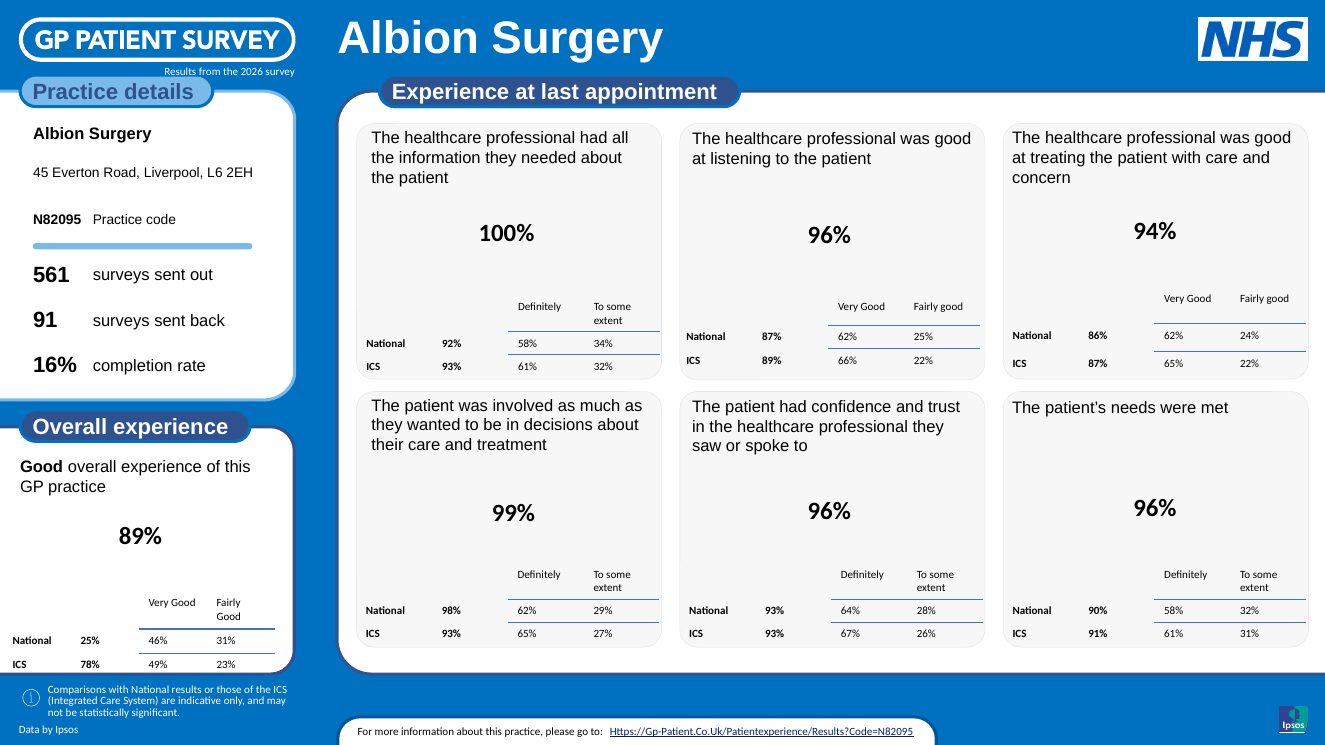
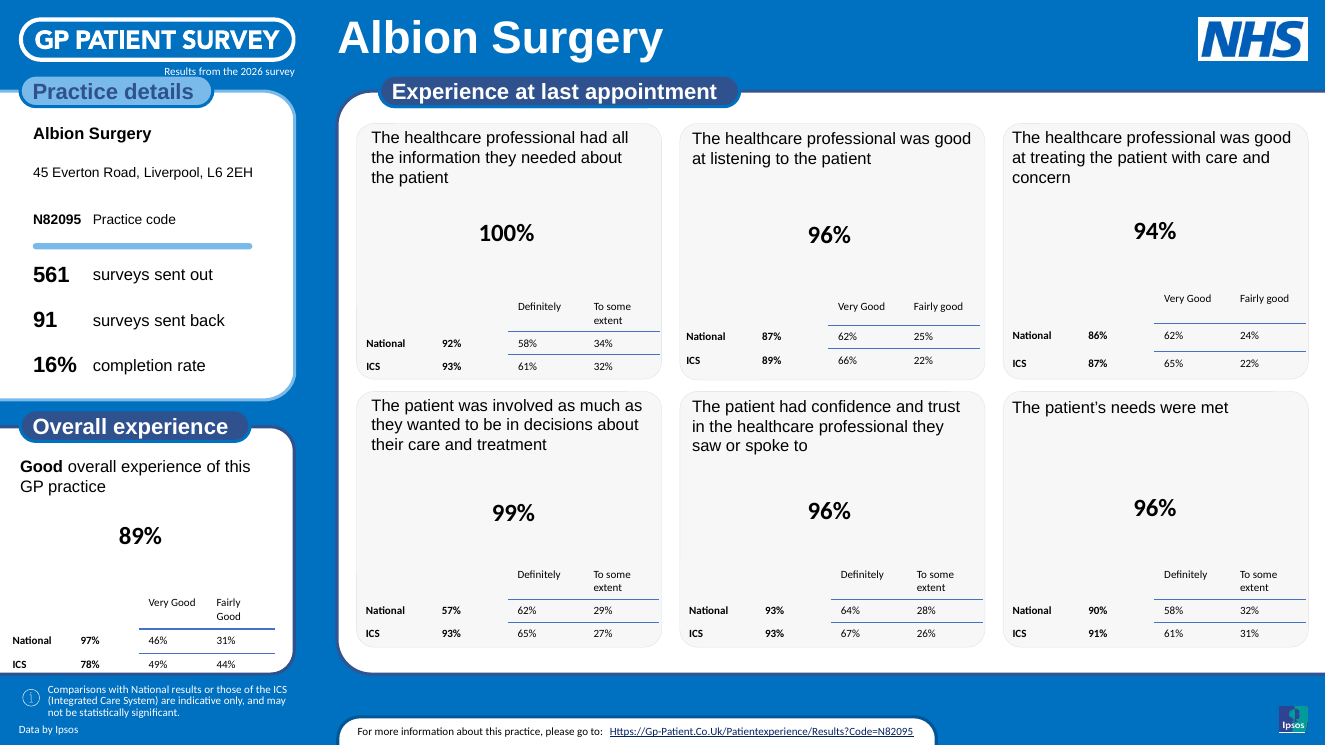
98%: 98% -> 57% (451, 611)
National 25%: 25% -> 97% (90, 641)
23%: 23% -> 44% (226, 665)
